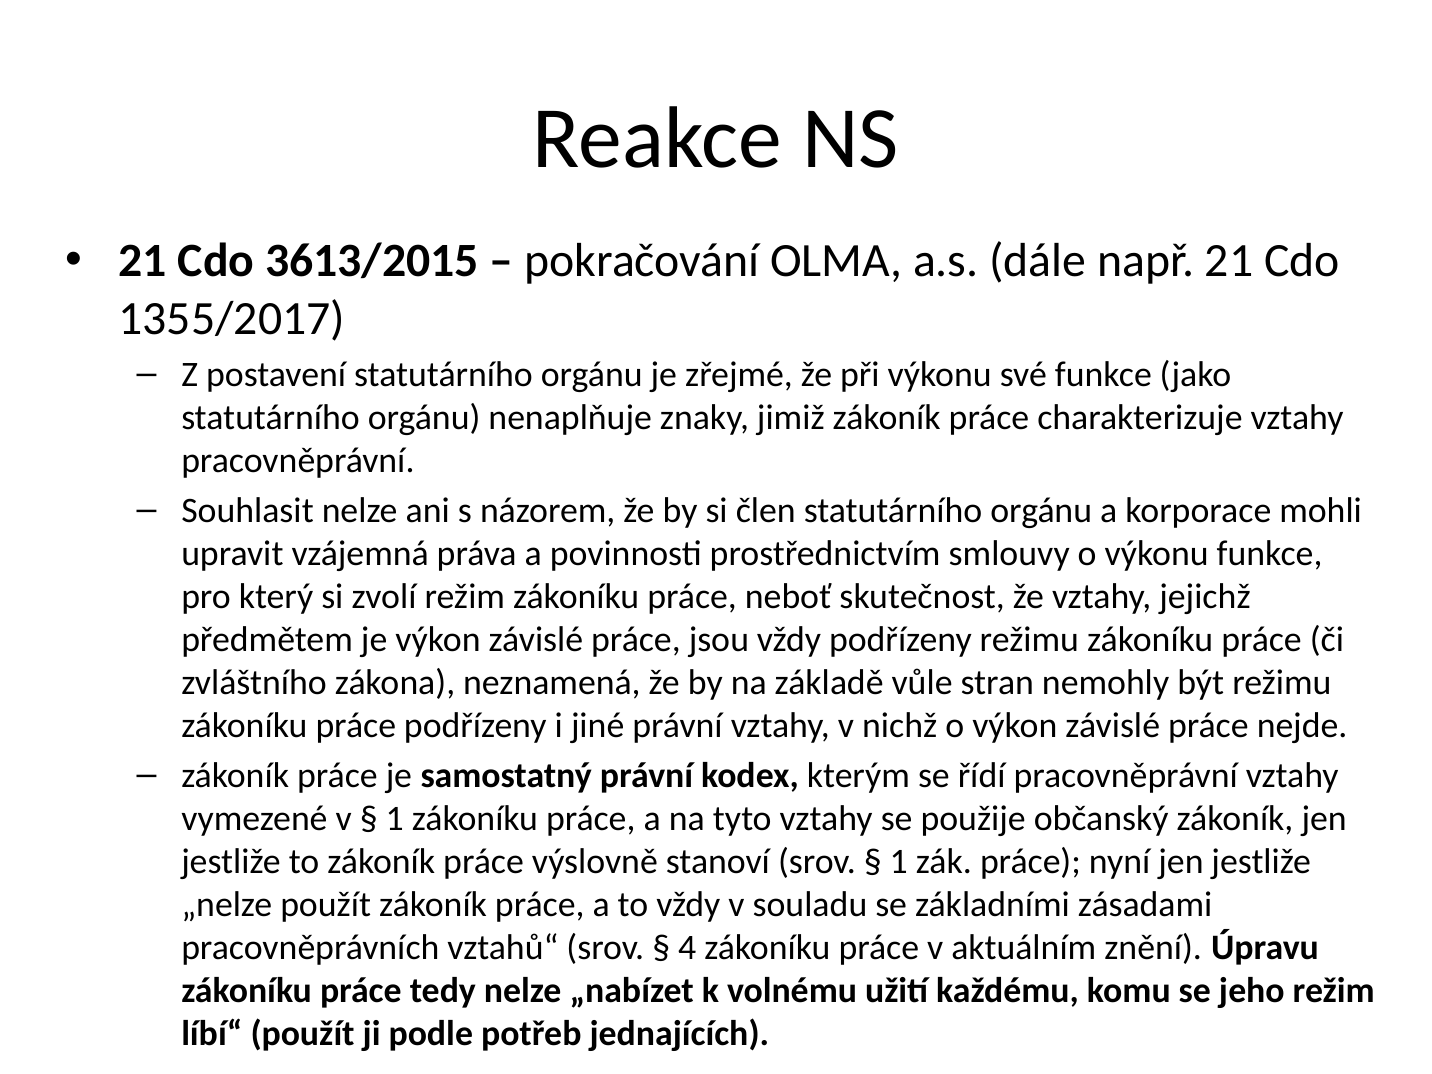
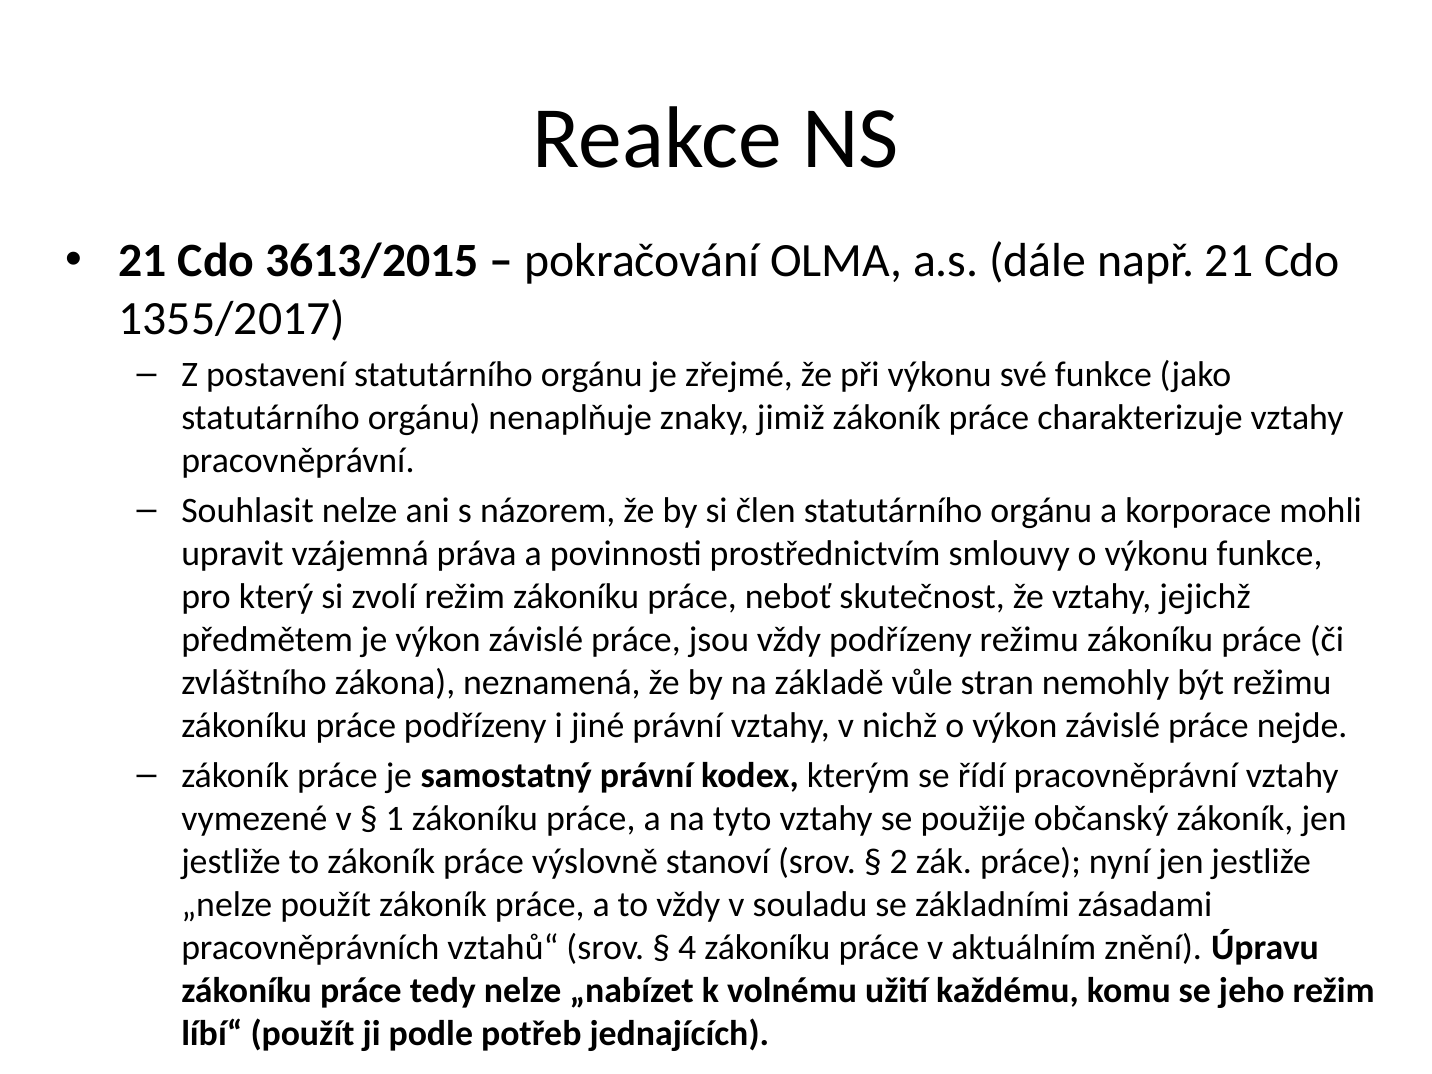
1: 1 -> 2 (899, 862)
